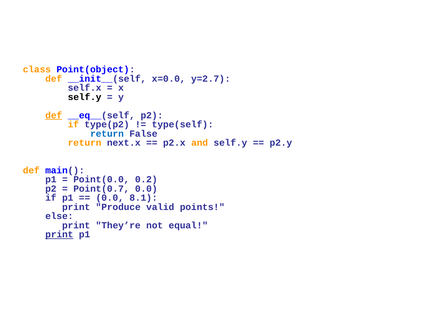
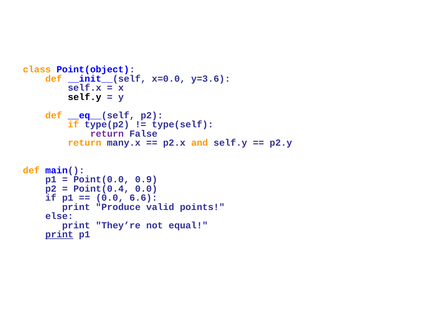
y=2.7: y=2.7 -> y=3.6 (211, 79)
def underline: present -> none (54, 116)
return colour: blue -> purple (107, 134)
next.x: next.x -> many.x (124, 143)
0.2: 0.2 -> 0.9 (146, 180)
Point(0.7: Point(0.7 -> Point(0.4 (101, 189)
8.1: 8.1 -> 6.6 (143, 198)
